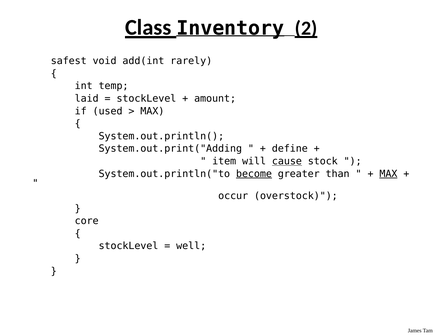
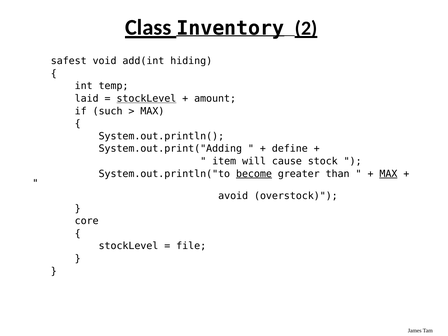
rarely: rarely -> hiding (191, 61)
stockLevel underline: none -> present (146, 99)
used: used -> such (108, 111)
cause underline: present -> none (287, 161)
occur: occur -> avoid (233, 196)
well: well -> file (191, 246)
